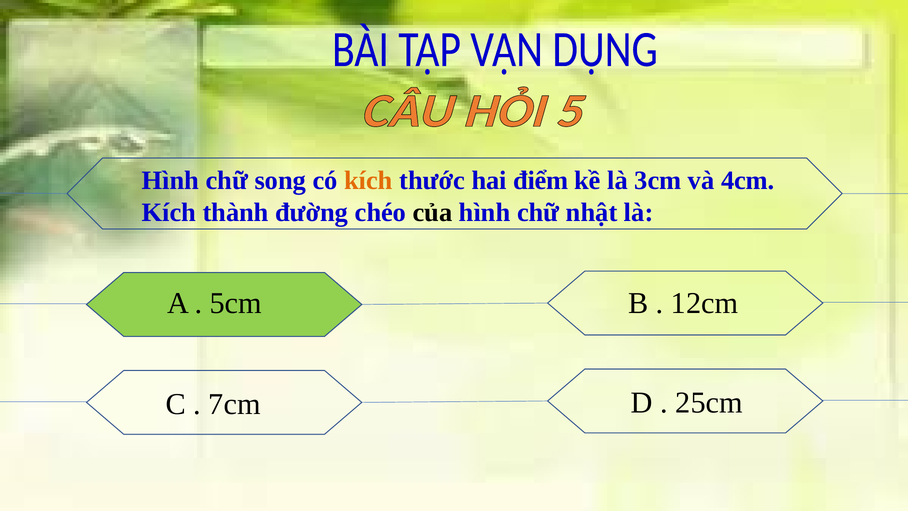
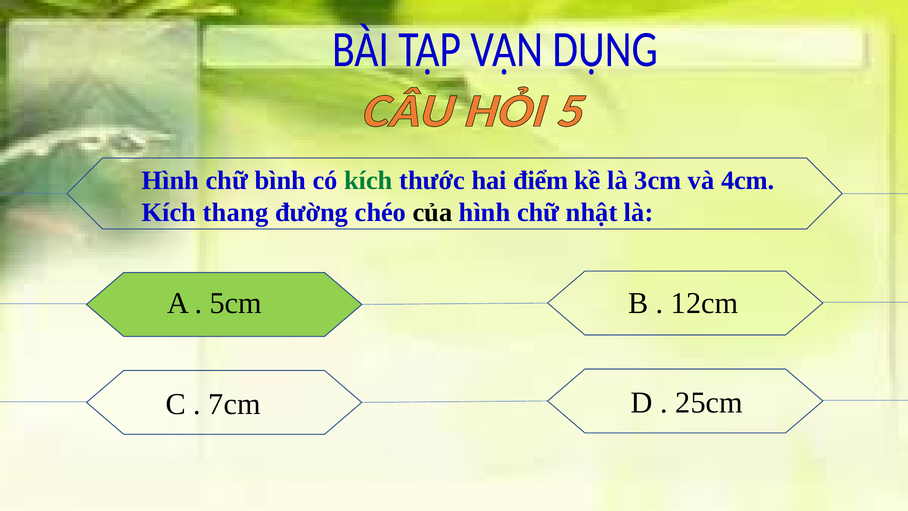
song: song -> bình (280, 181)
kích colour: orange -> green (368, 181)
thành: thành -> thang (236, 212)
